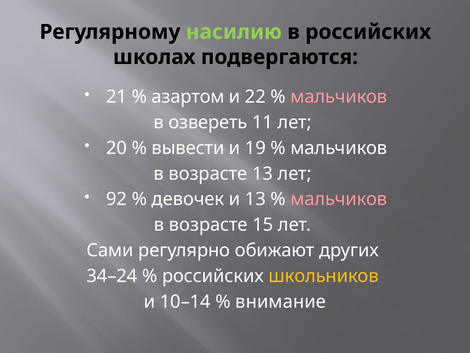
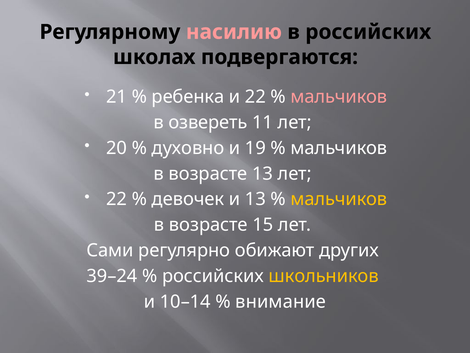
насилию colour: light green -> pink (234, 32)
азартом: азартом -> ребенка (188, 97)
вывести: вывести -> духовно (188, 148)
92: 92 -> 22 (117, 199)
мальчиков colour: pink -> yellow (339, 199)
34–24: 34–24 -> 39–24 (112, 276)
